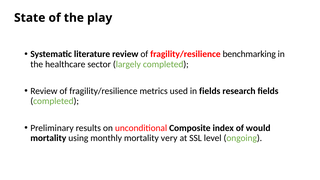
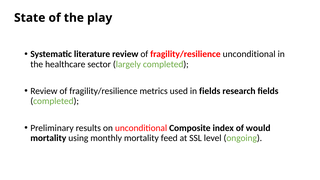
fragility/resilience benchmarking: benchmarking -> unconditional (249, 54)
very: very -> feed (169, 138)
